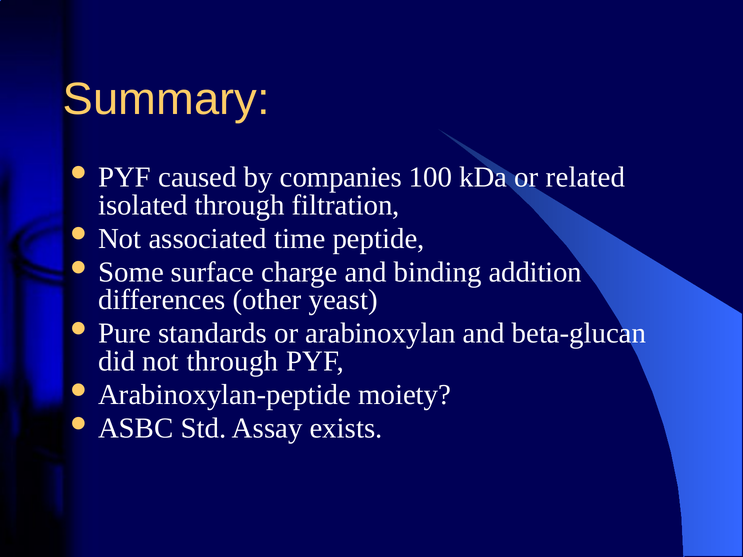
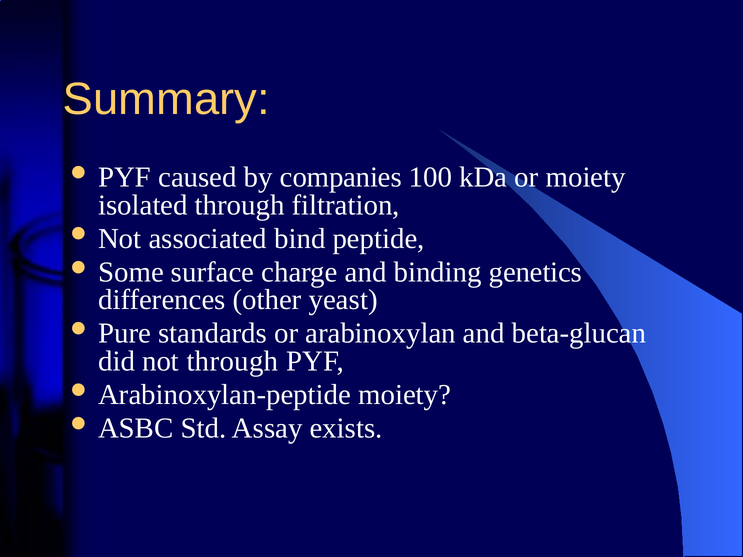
or related: related -> moiety (586, 177)
time: time -> bind (300, 239)
addition: addition -> genetics (535, 272)
